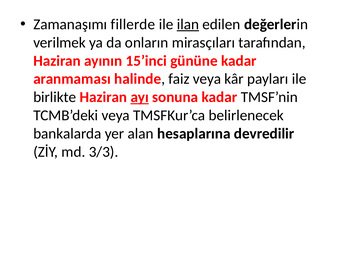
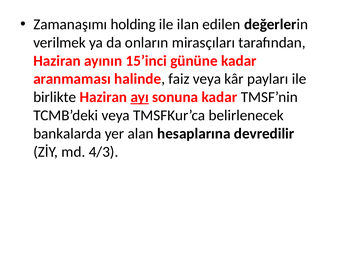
fillerde: fillerde -> holding (133, 24)
ilan underline: present -> none (188, 24)
3/3: 3/3 -> 4/3 (104, 152)
